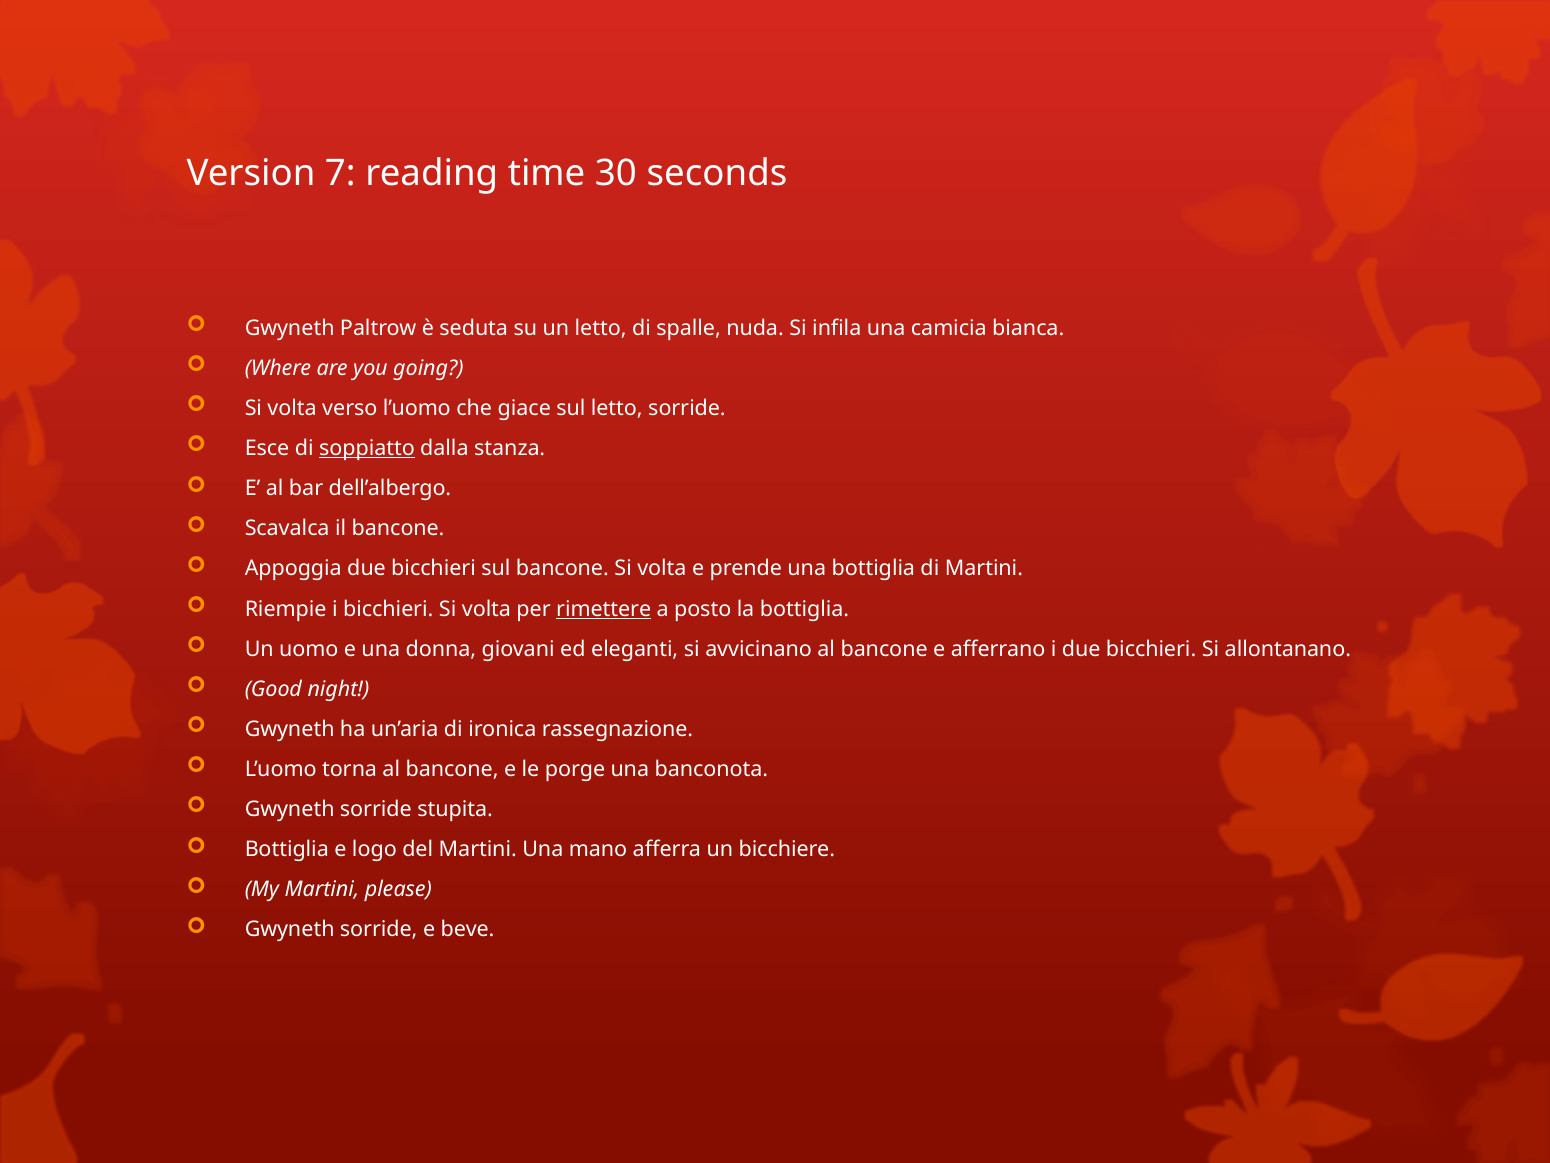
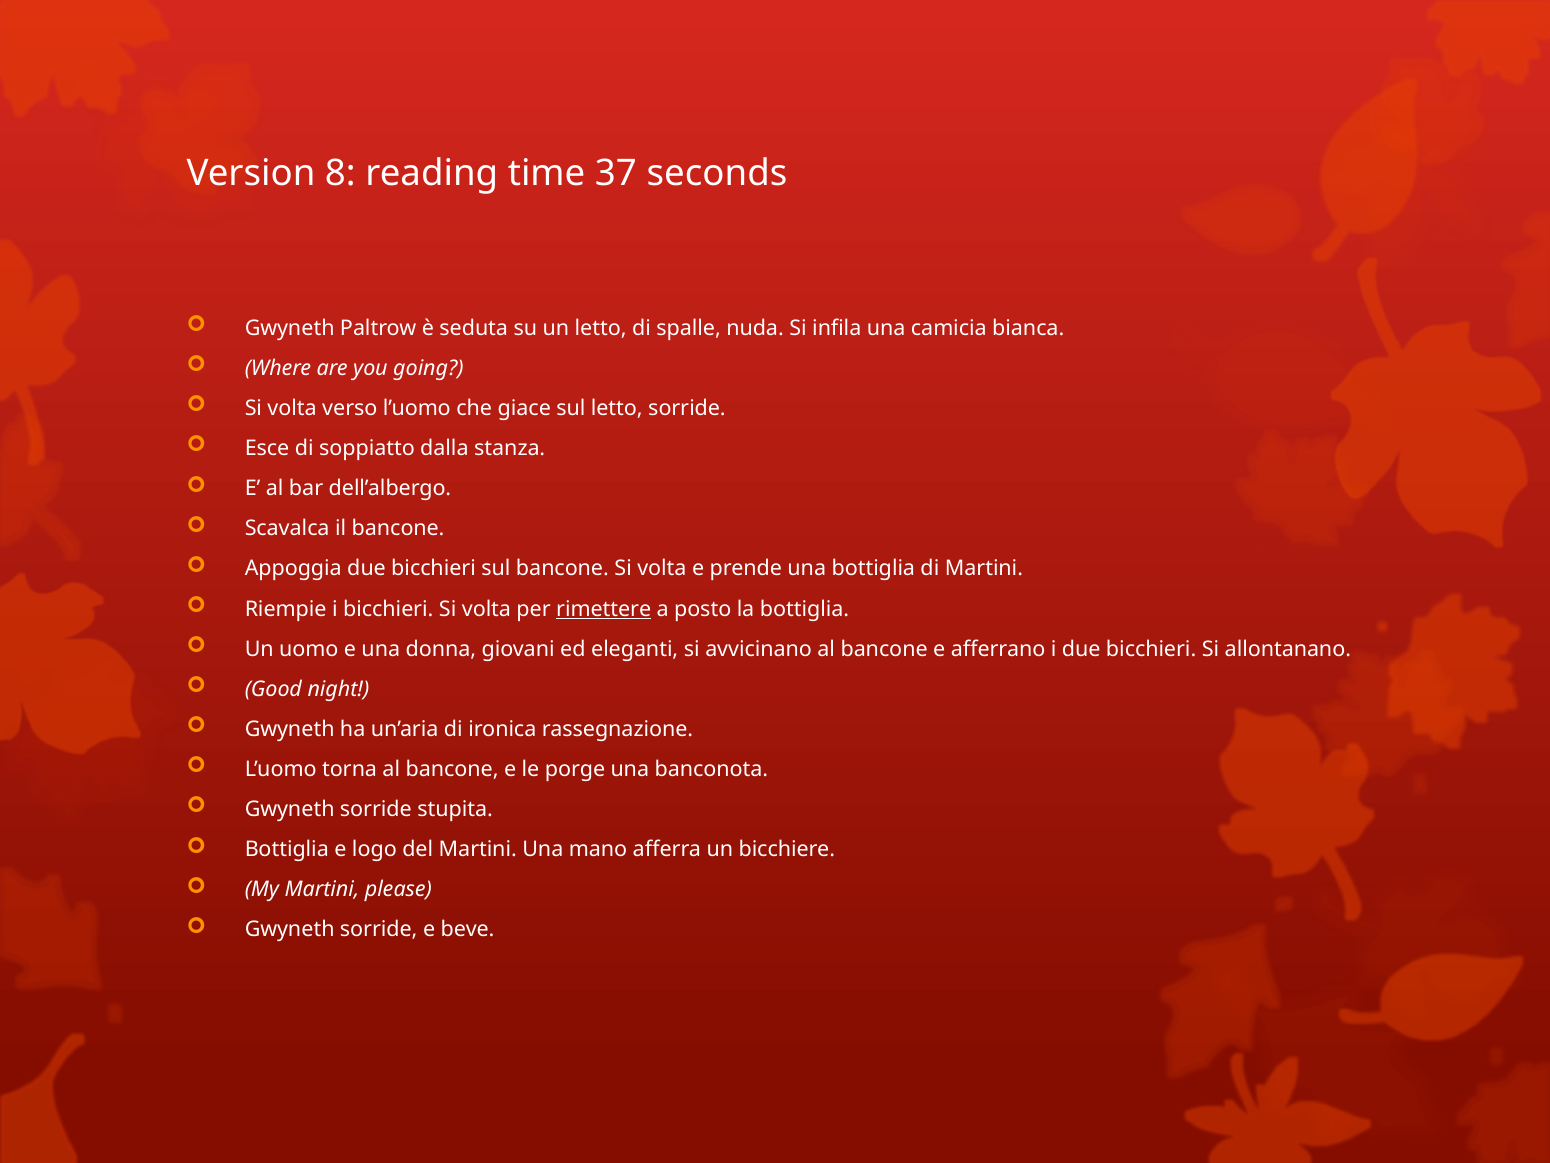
7: 7 -> 8 (340, 173)
30: 30 -> 37 (616, 173)
soppiatto underline: present -> none (367, 448)
